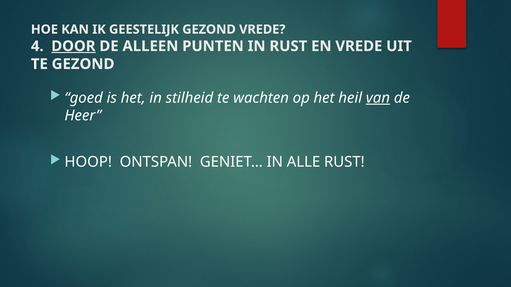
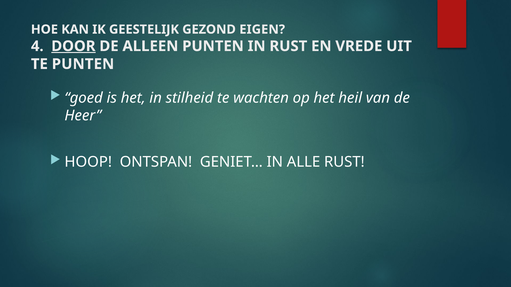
GEZOND VREDE: VREDE -> EIGEN (262, 29)
TE GEZOND: GEZOND -> PUNTEN (83, 64)
van underline: present -> none (378, 98)
